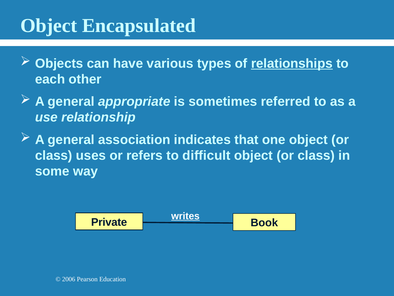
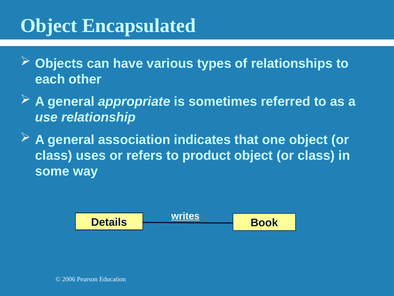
relationships underline: present -> none (292, 63)
difficult: difficult -> product (207, 155)
Private: Private -> Details (109, 222)
